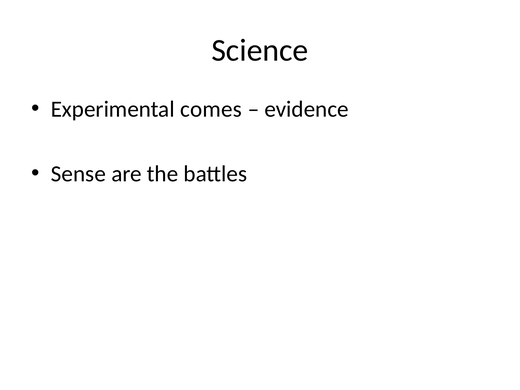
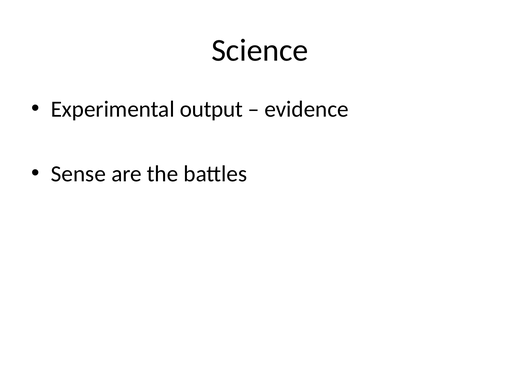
comes: comes -> output (211, 109)
